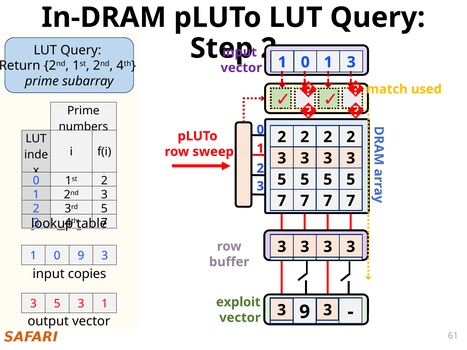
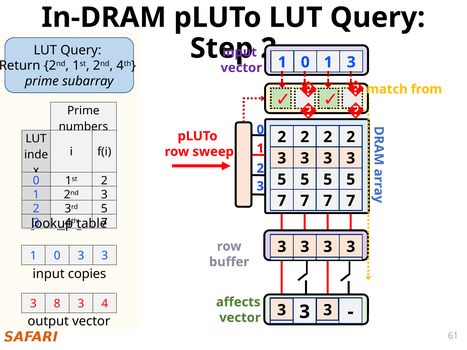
used: used -> from (426, 89)
0 9: 9 -> 3 (81, 256)
exploit: exploit -> affects (238, 302)
5: 5 -> 8 (57, 304)
3 1: 1 -> 4 (105, 304)
9: 9 -> 3 (305, 312)
